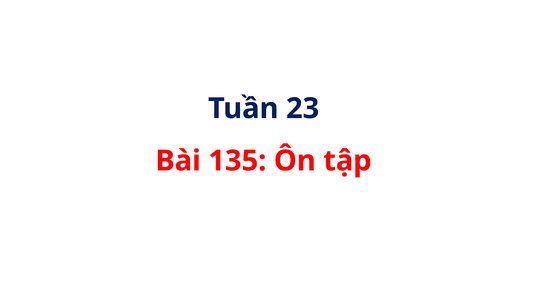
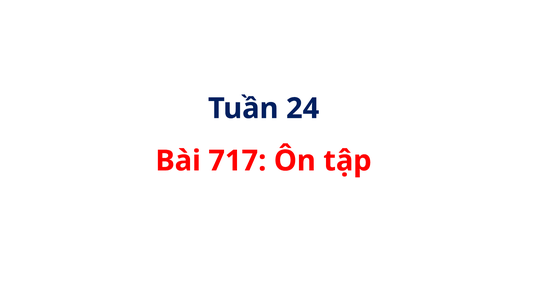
23: 23 -> 24 (303, 109)
135: 135 -> 717 (237, 161)
